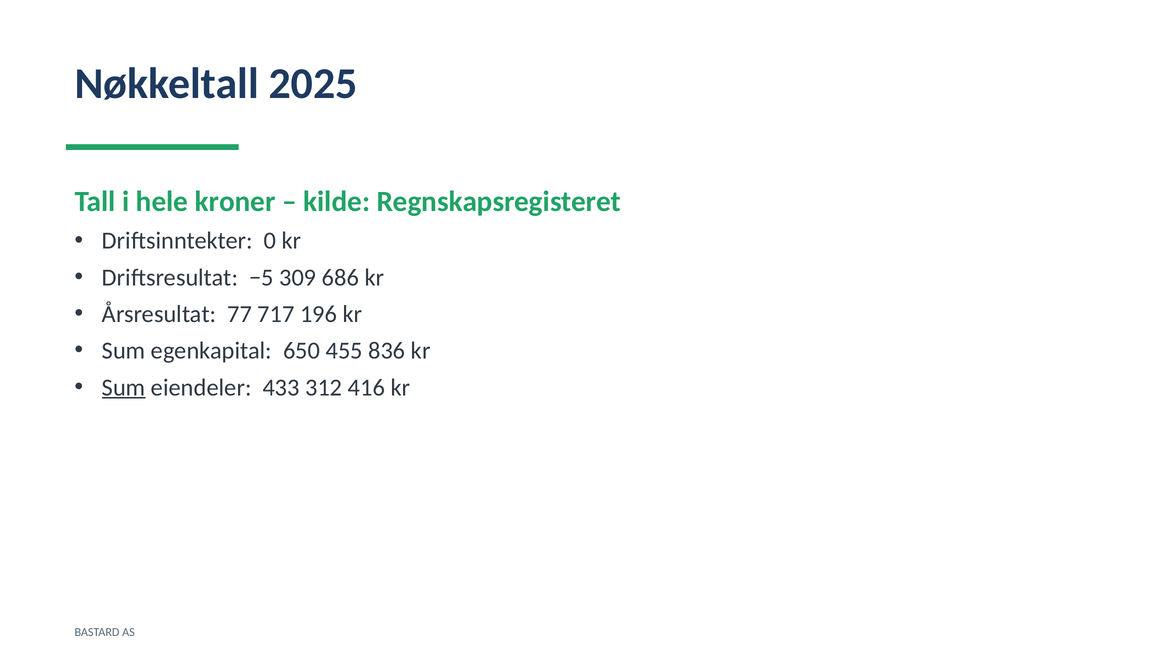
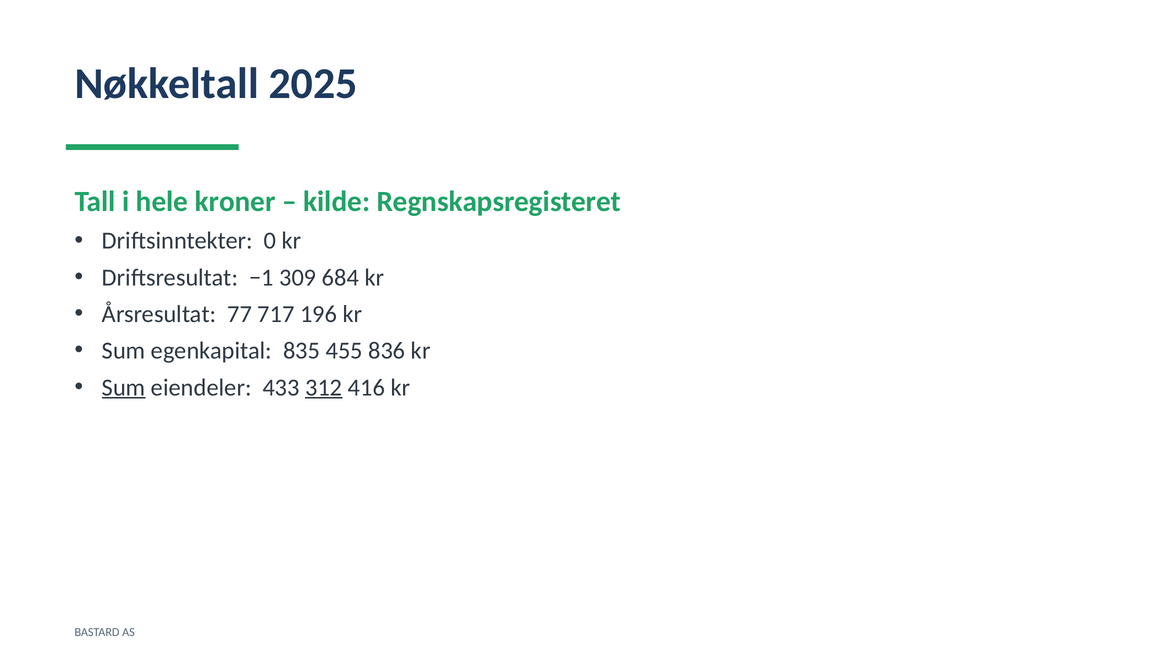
−5: −5 -> −1 (261, 277)
686: 686 -> 684 (340, 277)
650: 650 -> 835 (302, 351)
312 underline: none -> present (324, 387)
